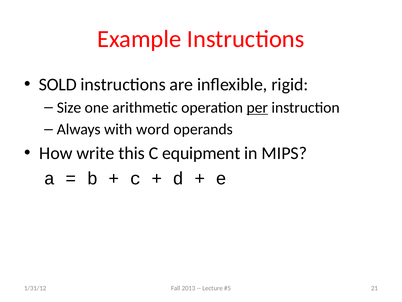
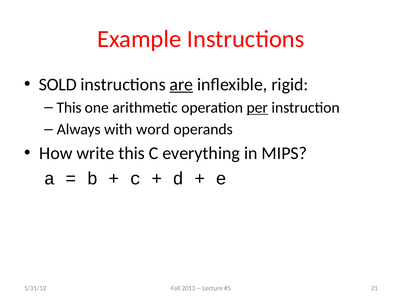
are underline: none -> present (181, 84)
Size: Size -> This (69, 107)
equipment: equipment -> everything (201, 153)
